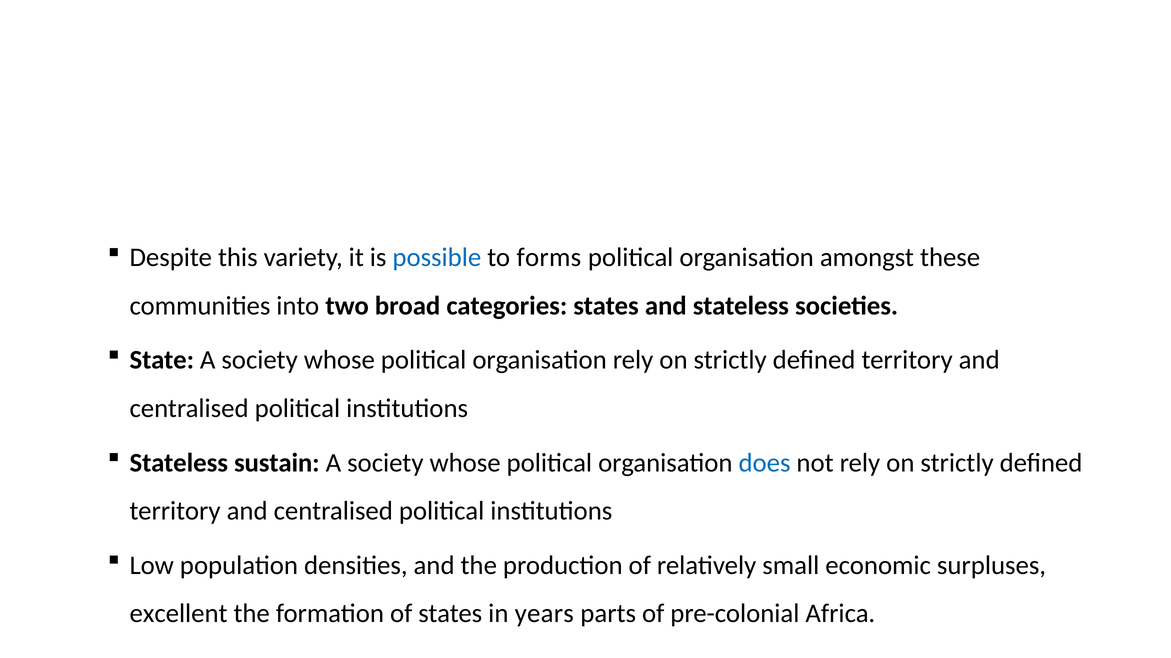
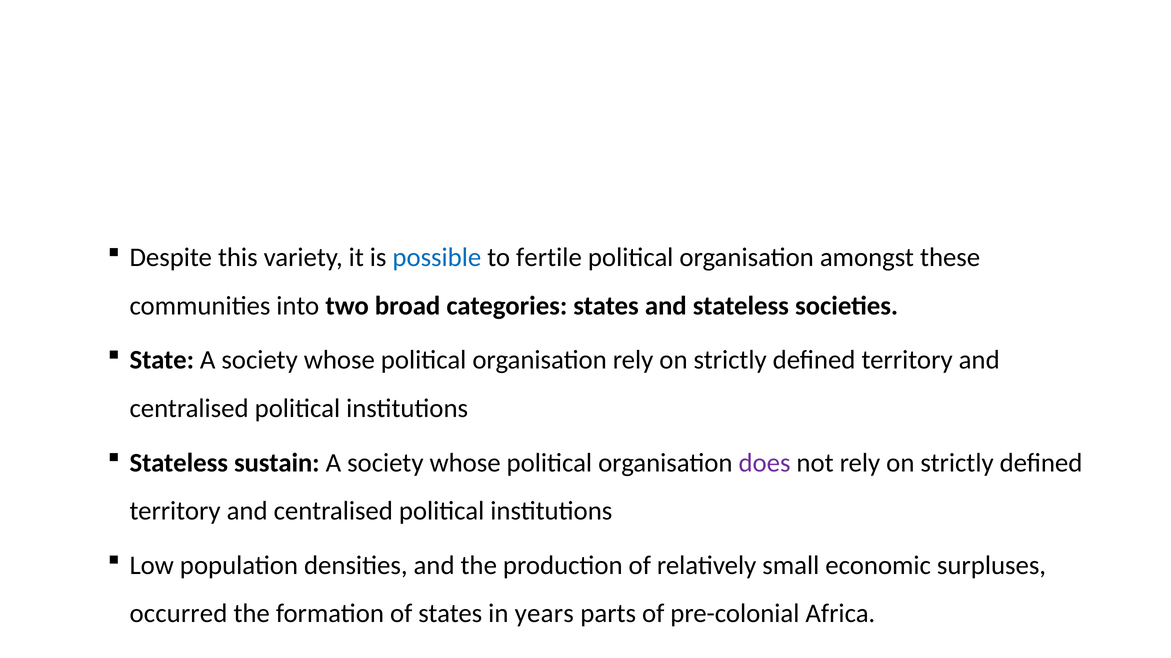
forms: forms -> fertile (549, 258)
does colour: blue -> purple (765, 463)
excellent: excellent -> occurred (178, 614)
